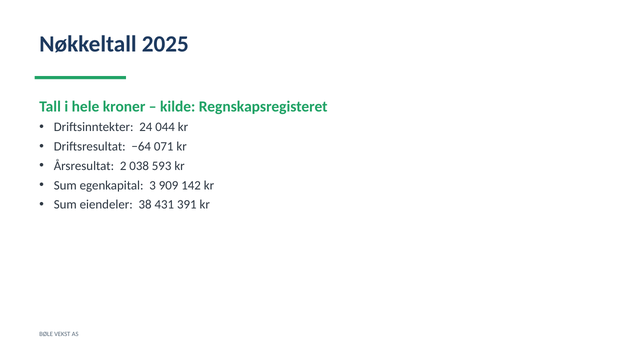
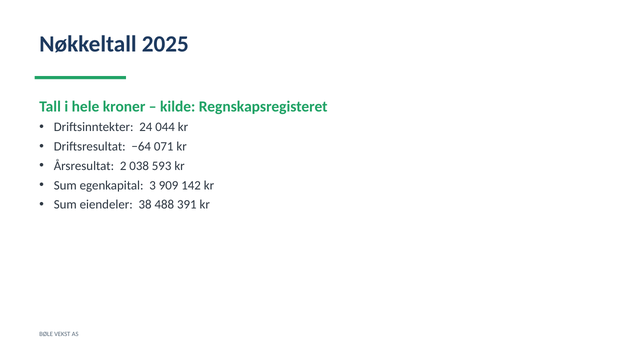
431: 431 -> 488 (164, 204)
